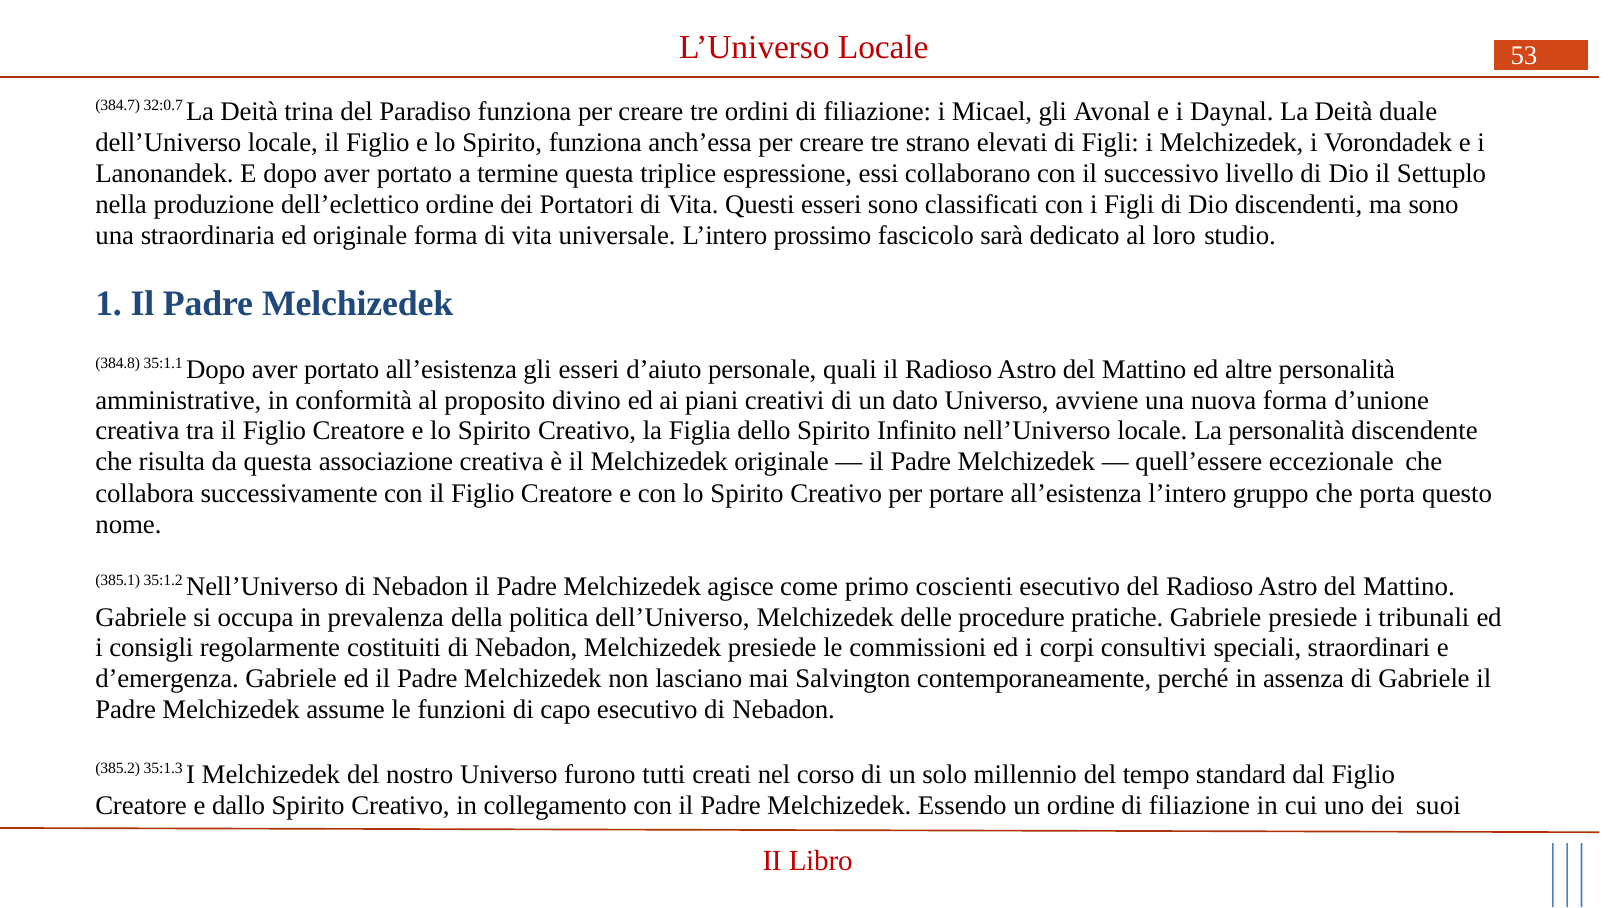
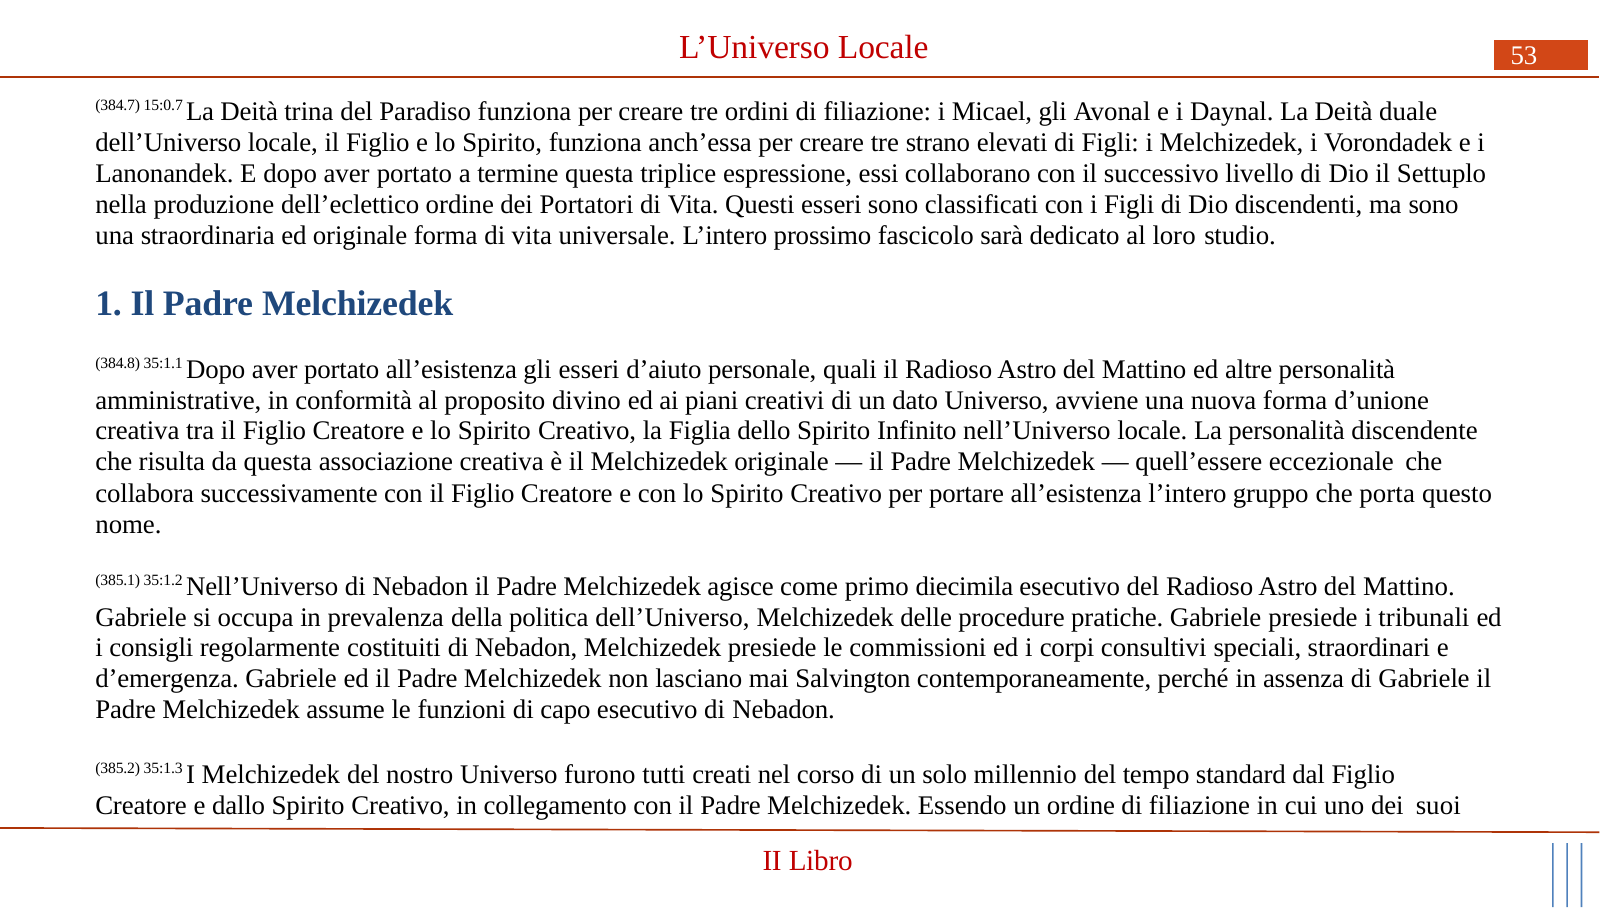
32:0.7: 32:0.7 -> 15:0.7 (163, 105)
coscienti: coscienti -> diecimila (964, 587)
